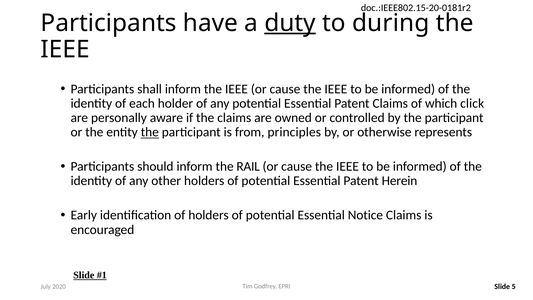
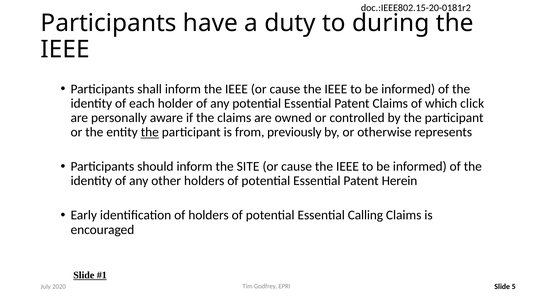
duty underline: present -> none (290, 23)
principles: principles -> previously (294, 132)
RAIL: RAIL -> SITE (248, 166)
Notice: Notice -> Calling (365, 215)
